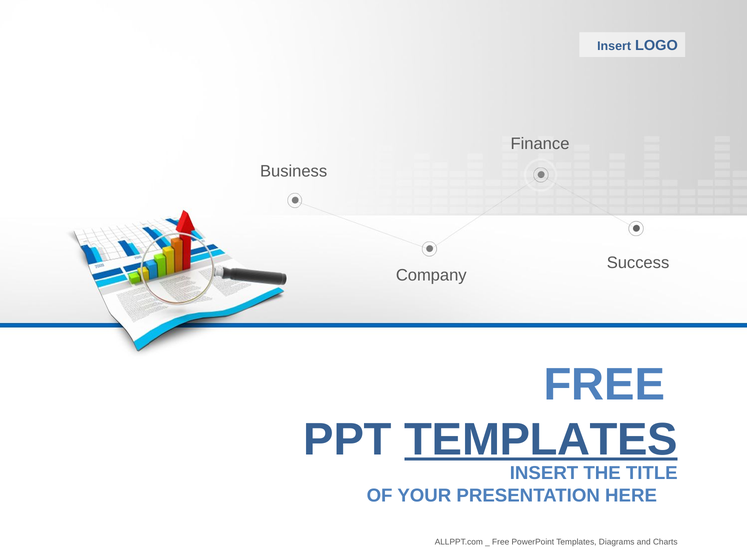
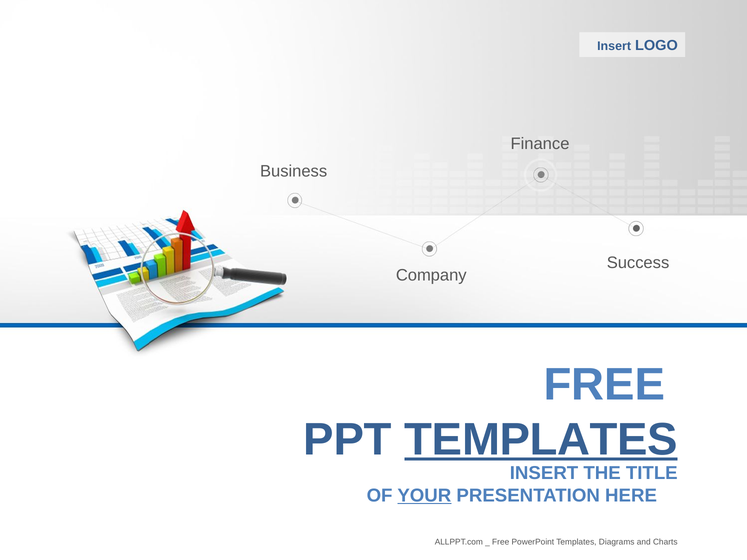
YOUR underline: none -> present (424, 496)
